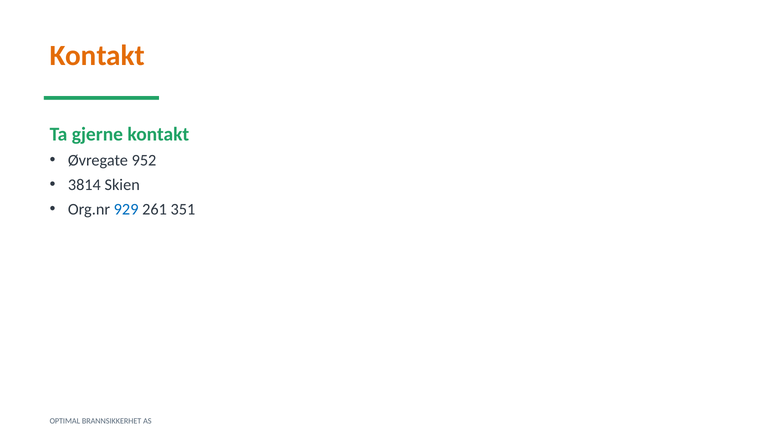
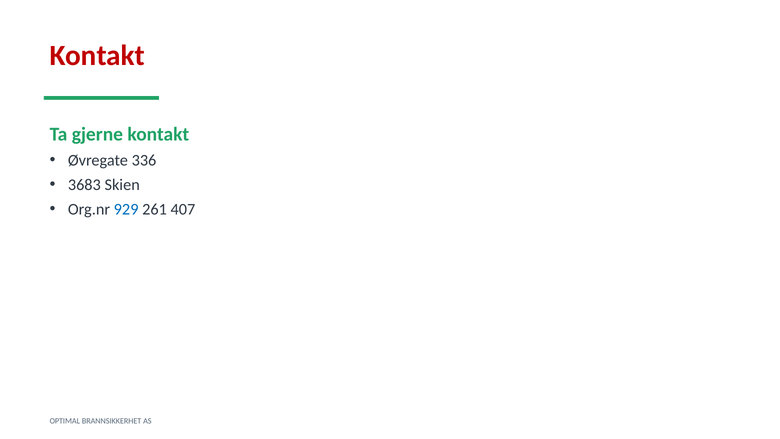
Kontakt colour: orange -> red (97, 56)
952: 952 -> 336 (144, 160)
3814: 3814 -> 3683 (84, 185)
351: 351 -> 407 (183, 209)
